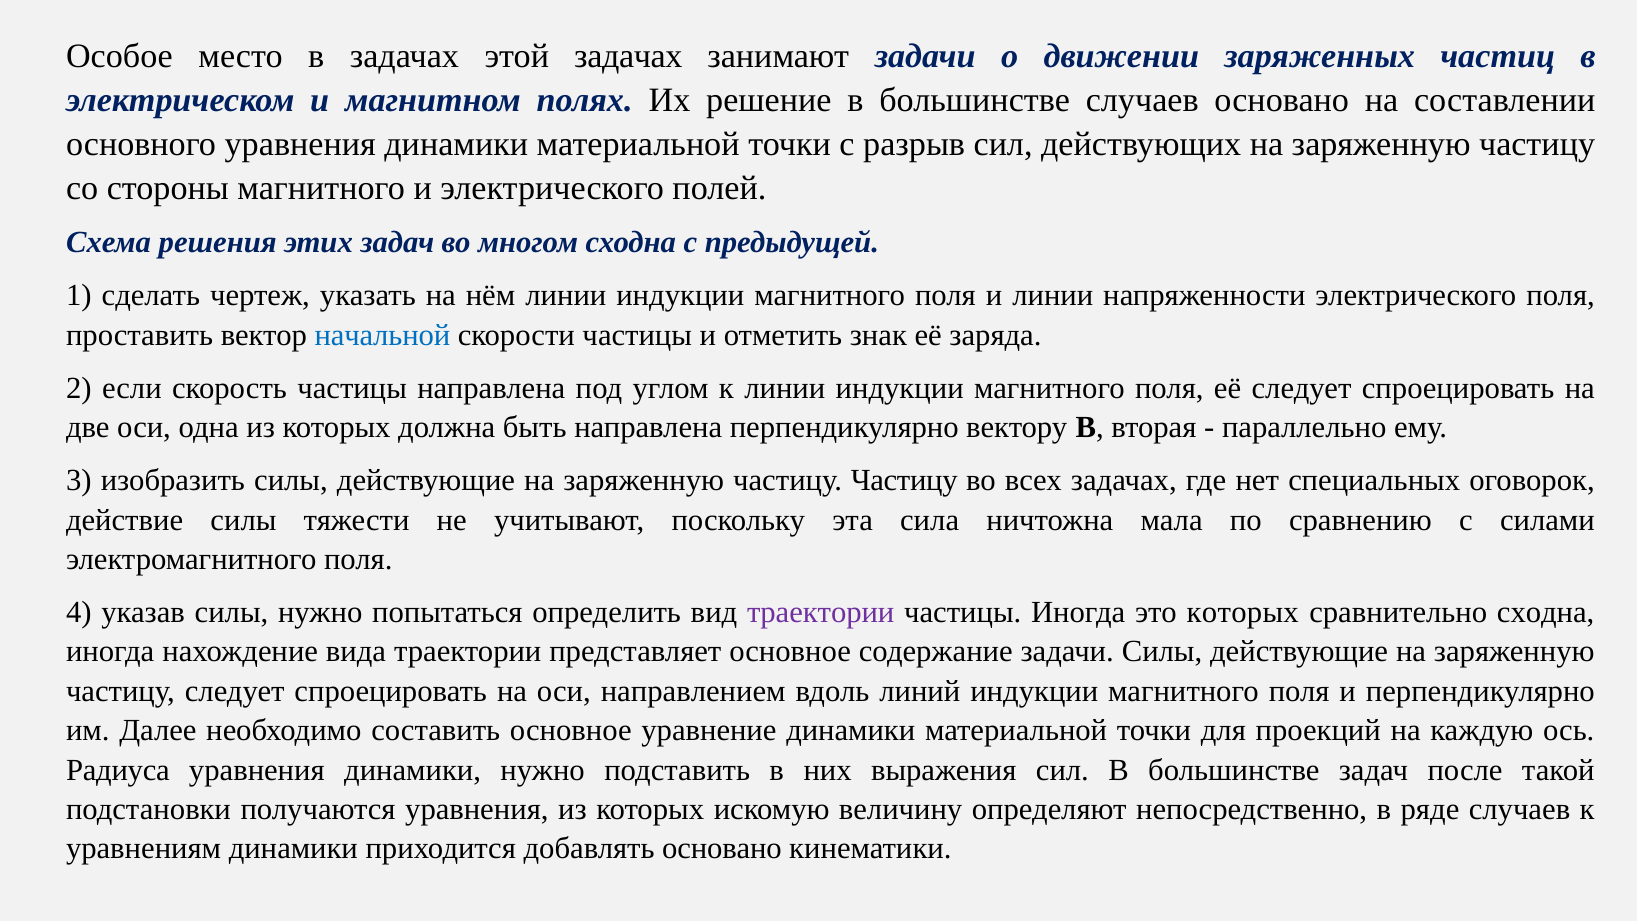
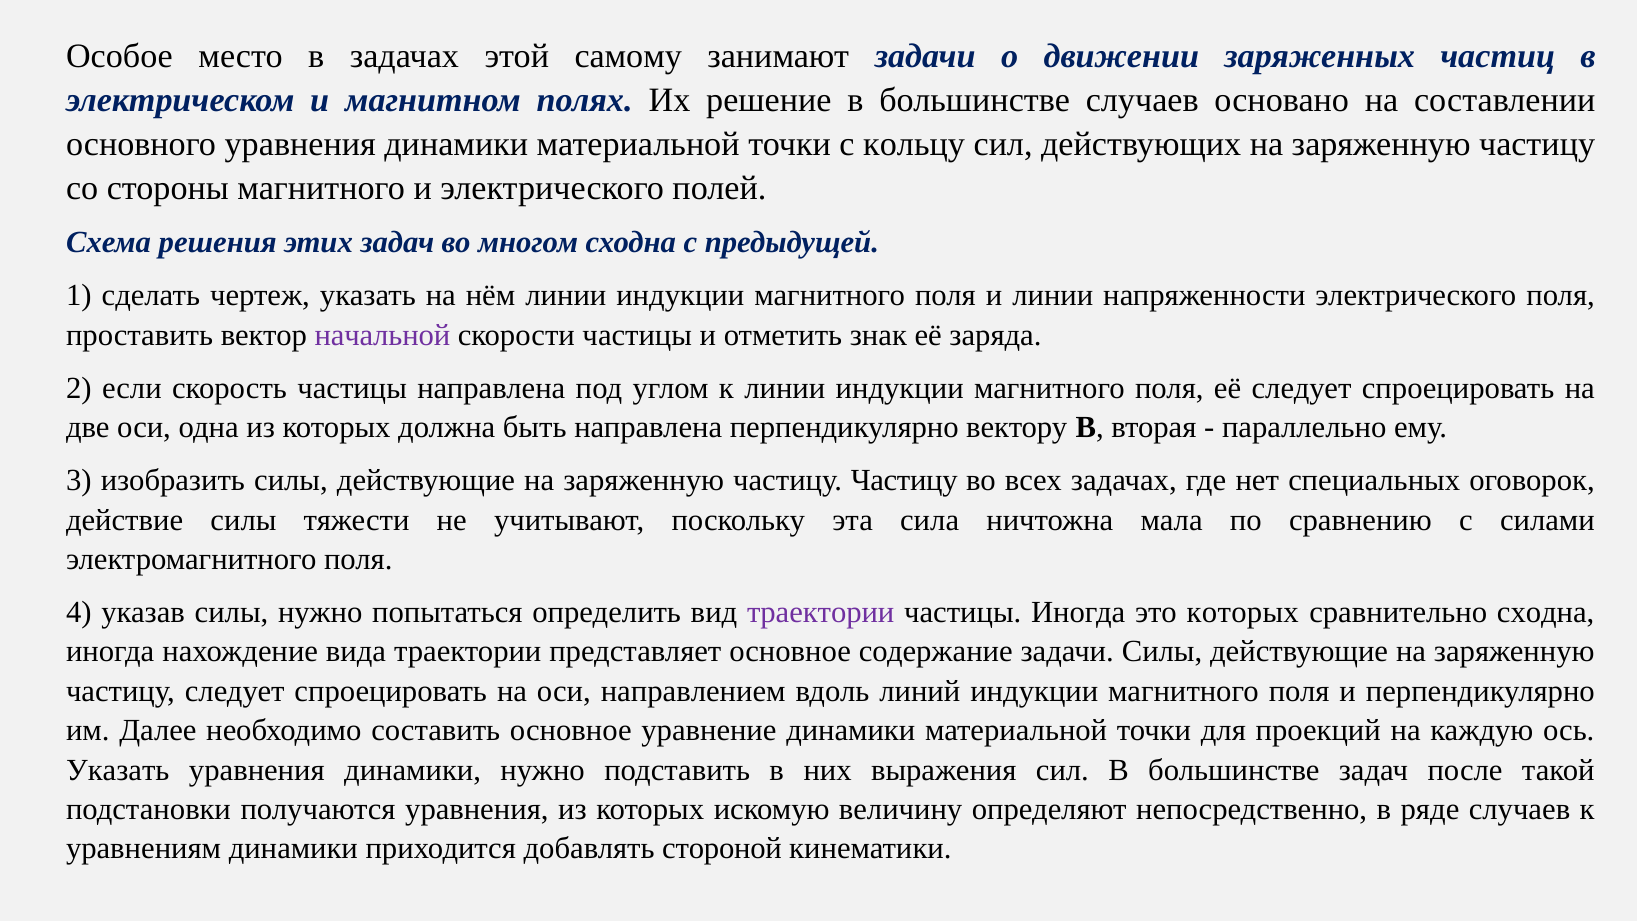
этой задачах: задачах -> самому (628, 56)
разрыв: разрыв -> кольцу (914, 144)
начальной colour: blue -> purple (382, 335)
Радиуса: Радиуса -> Указать (118, 770)
добавлять основано: основано -> стороной (722, 849)
